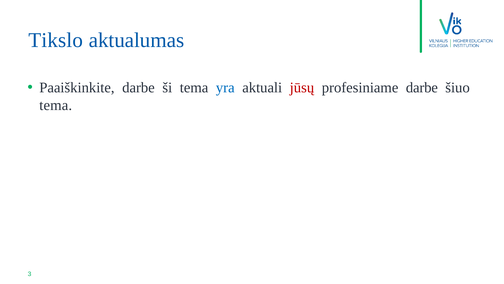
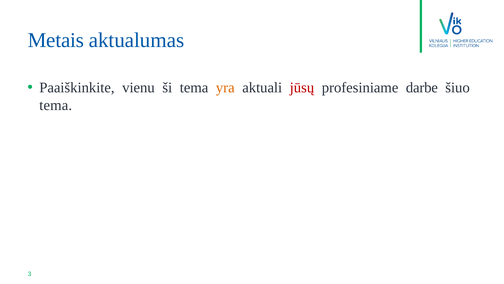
Tikslo: Tikslo -> Metais (56, 40)
Paaiškinkite darbe: darbe -> vienu (138, 88)
yra colour: blue -> orange (225, 88)
